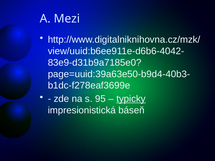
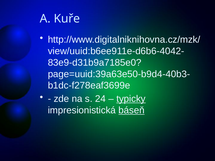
Mezi: Mezi -> Kuře (67, 19)
95: 95 -> 24 (100, 99)
báseň underline: none -> present (131, 110)
